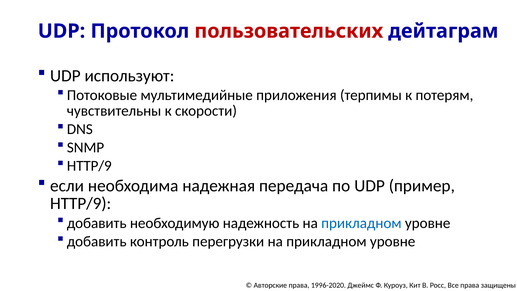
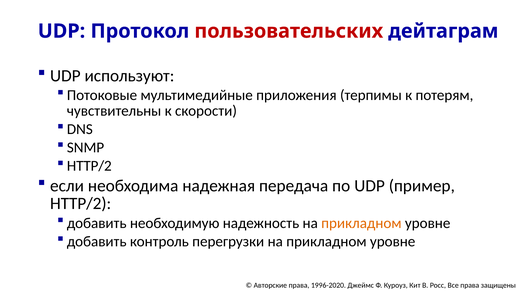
HTTP/9: HTTP/9 -> HTTP/2 (89, 166)
HTTP/9: HTTP/9 -> HTTP/2 (81, 203)
прикладном colour: blue -> orange (361, 223)
